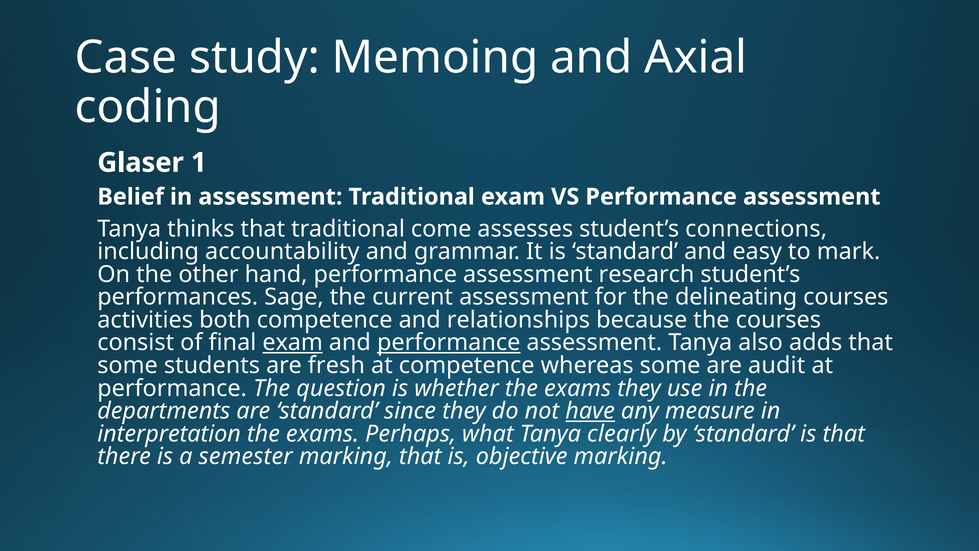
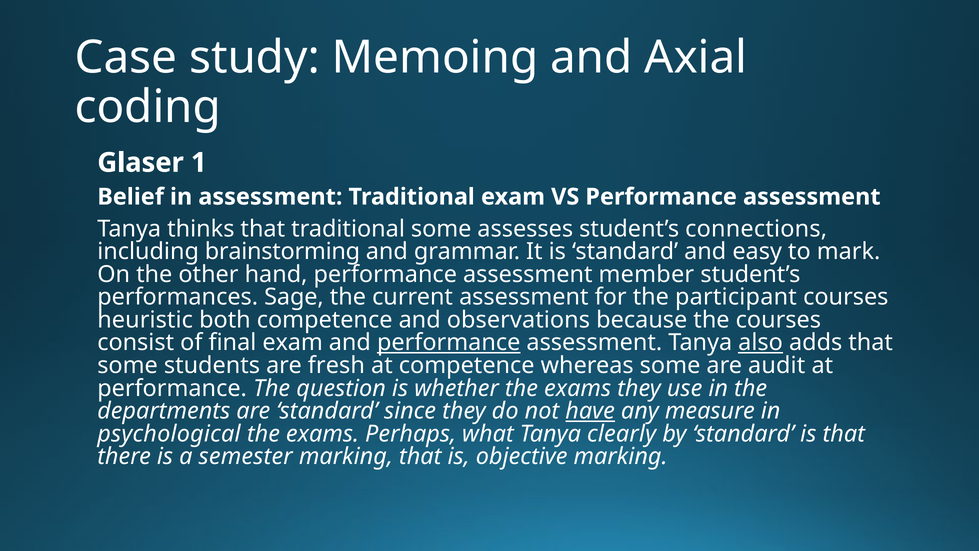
traditional come: come -> some (441, 229)
accountability: accountability -> brainstorming (282, 251)
research: research -> member (646, 274)
delineating: delineating -> participant (736, 297)
activities: activities -> heuristic (145, 320)
relationships: relationships -> observations (518, 320)
exam underline: present -> none (293, 343)
also underline: none -> present (761, 343)
interpretation: interpretation -> psychological (169, 434)
